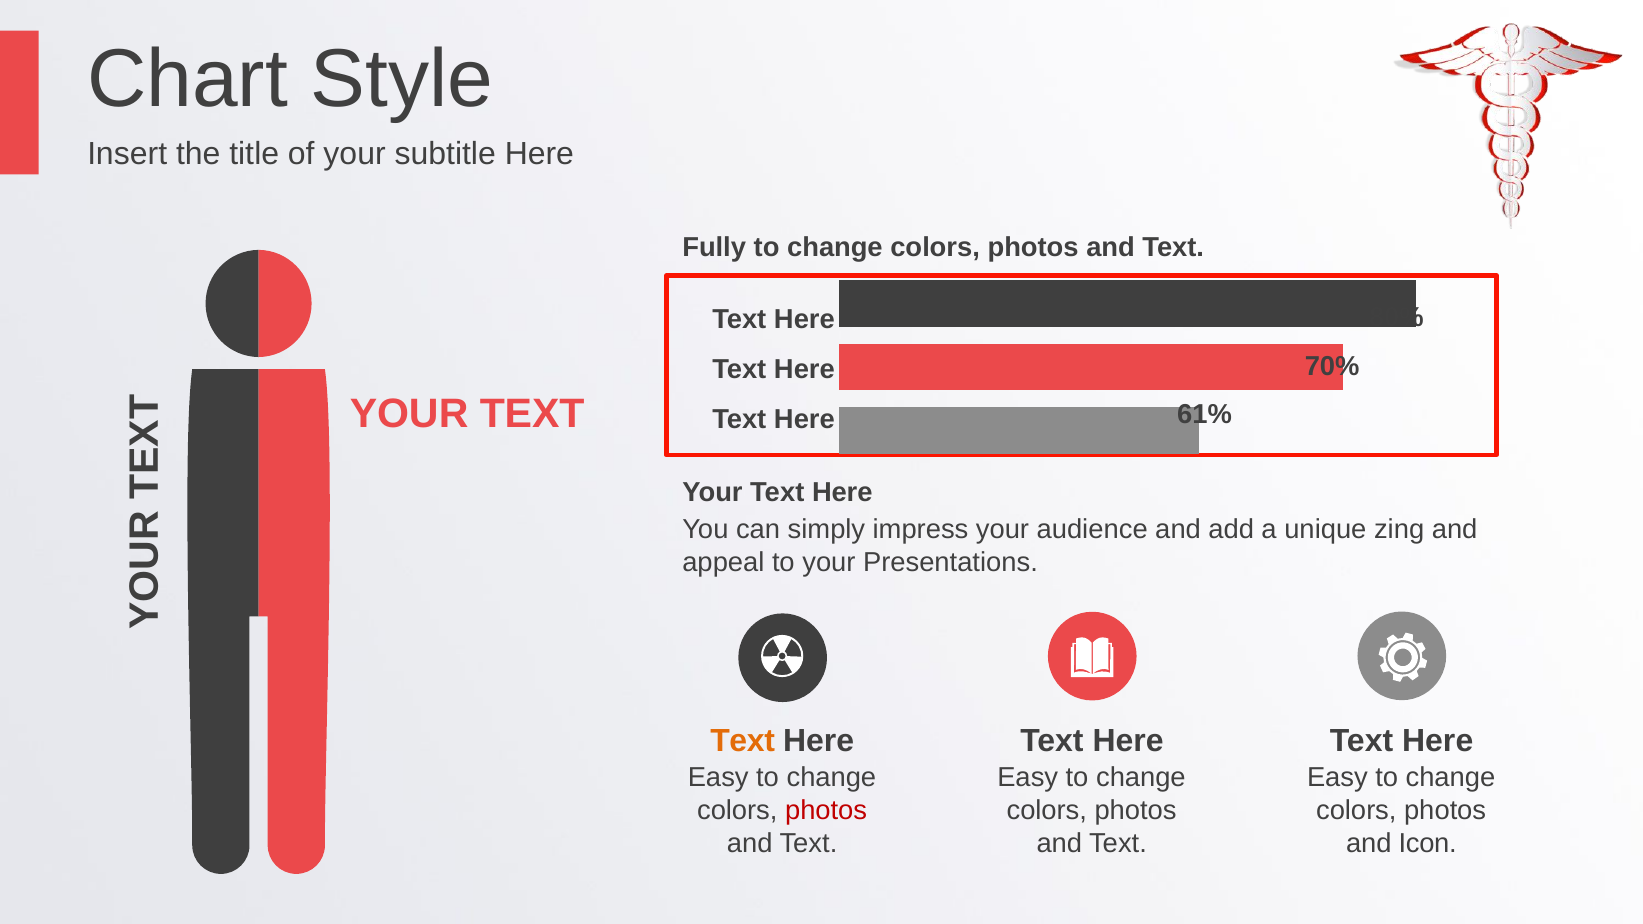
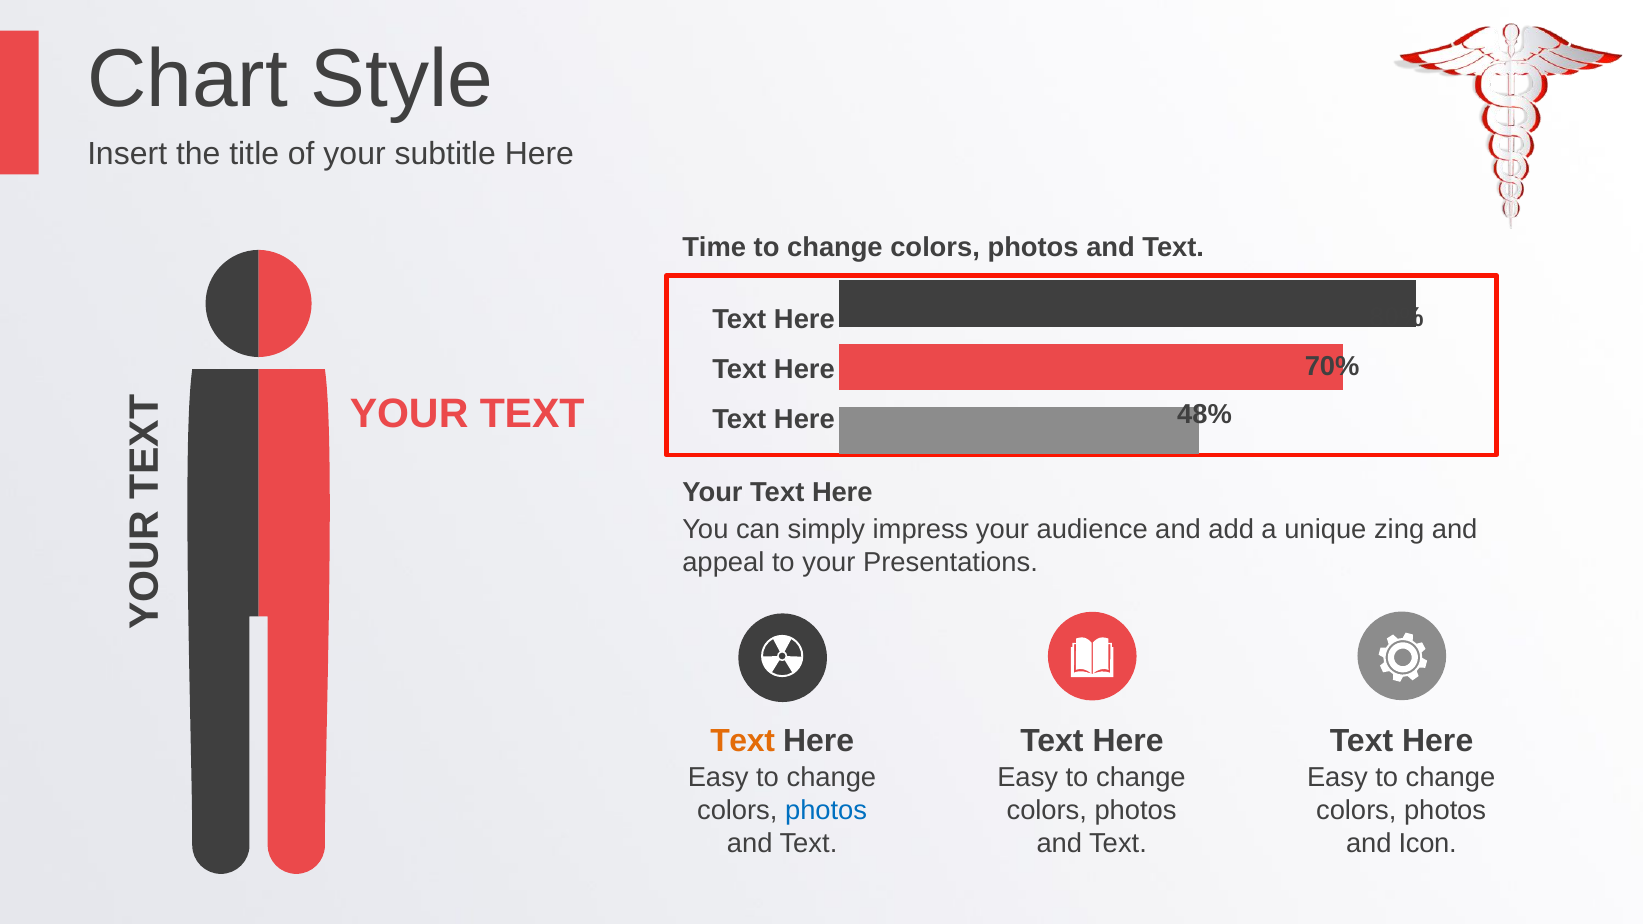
Fully: Fully -> Time (714, 247)
61%: 61% -> 48% (1205, 415)
photos colour: red -> blue (826, 811)
